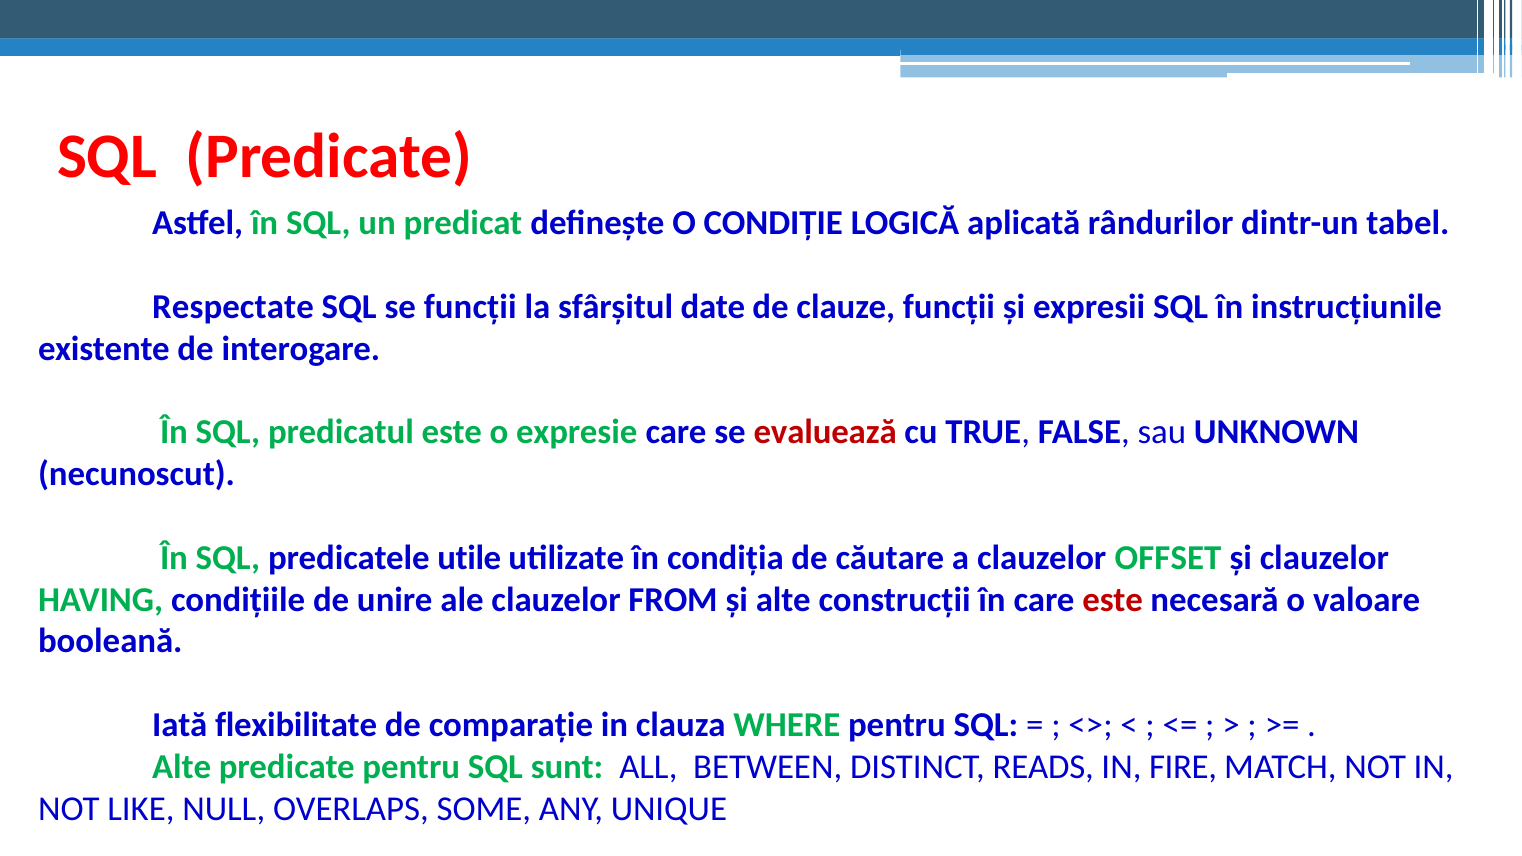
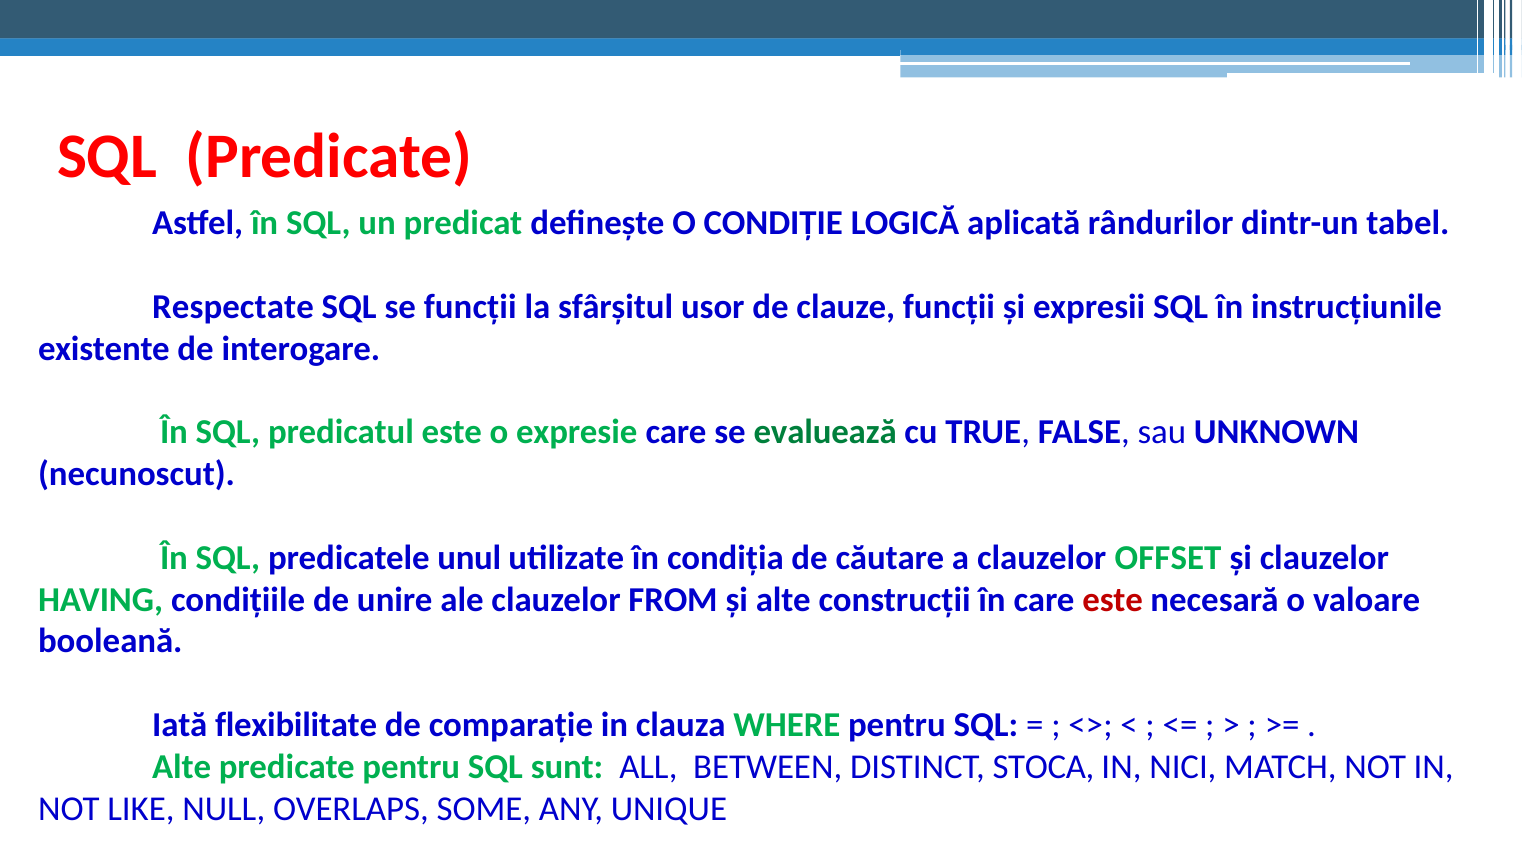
date: date -> usor (713, 307)
evaluează colour: red -> green (825, 432)
utile: utile -> unul (469, 558)
READS: READS -> STOCA (1043, 767)
FIRE: FIRE -> NICI (1183, 767)
